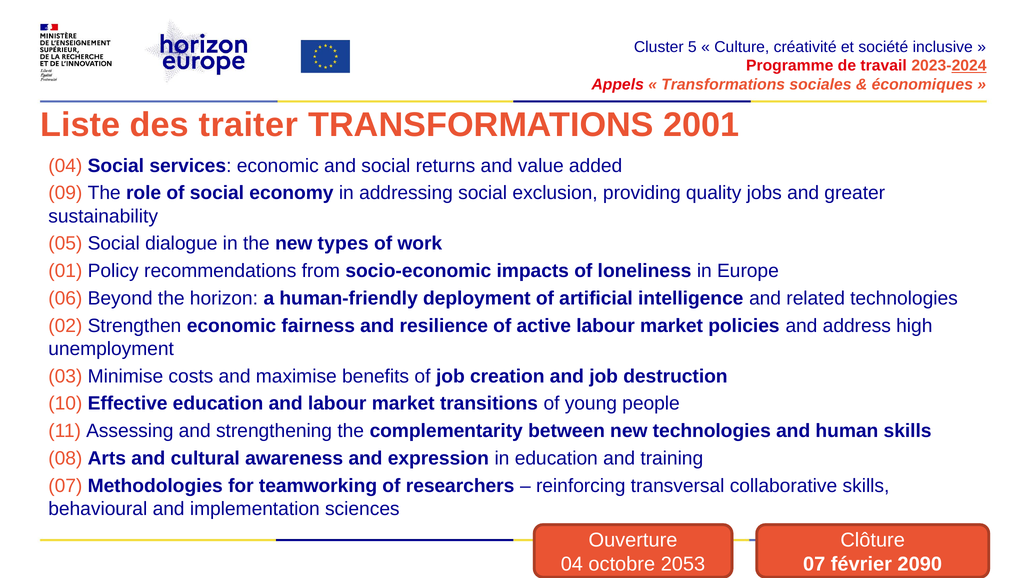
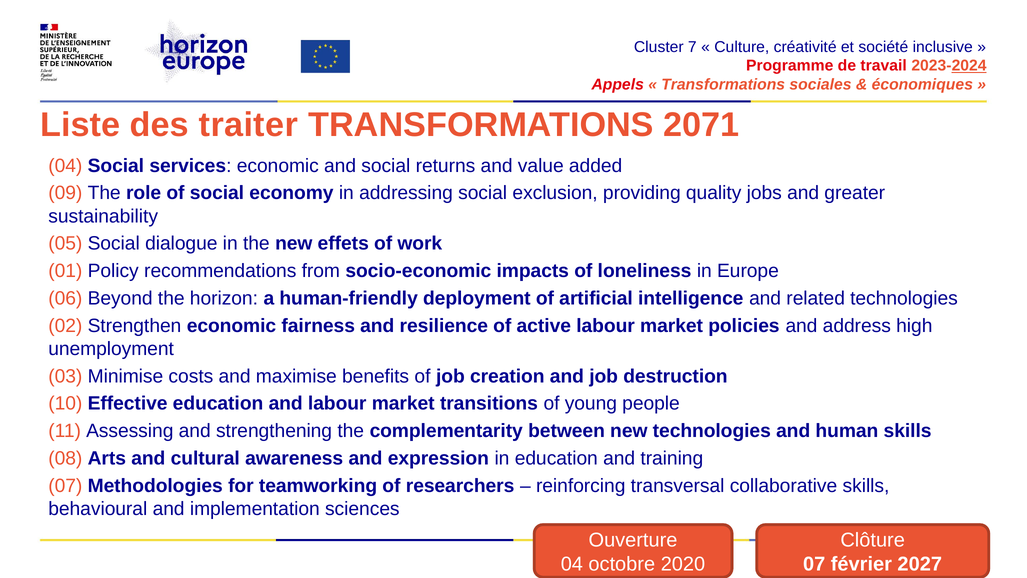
5: 5 -> 7 (692, 47)
2001: 2001 -> 2071 (701, 125)
types: types -> effets (343, 243)
2053: 2053 -> 2020 (683, 564)
2090: 2090 -> 2027 (920, 564)
